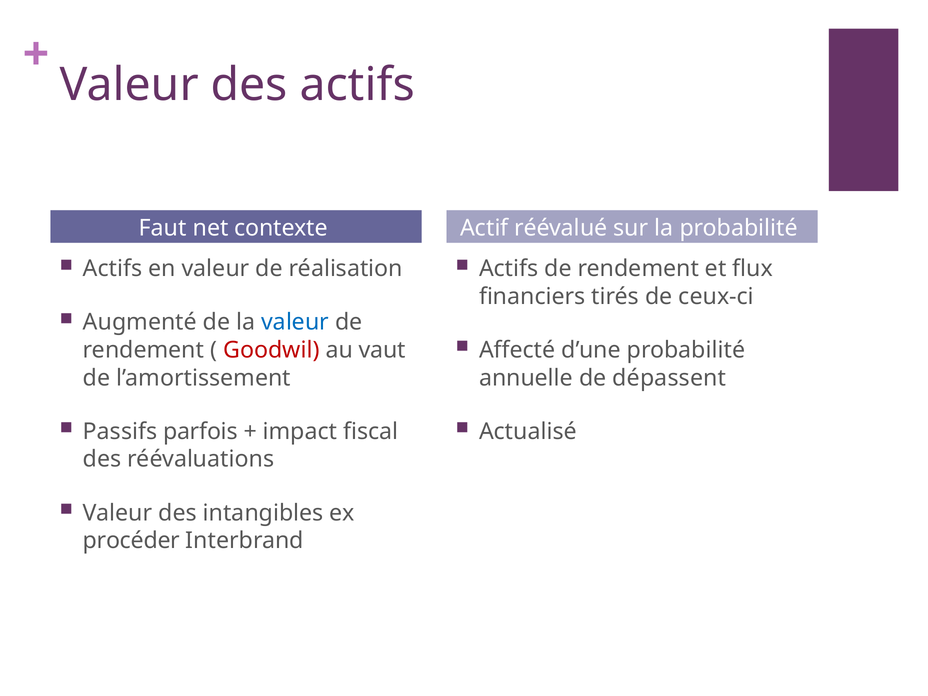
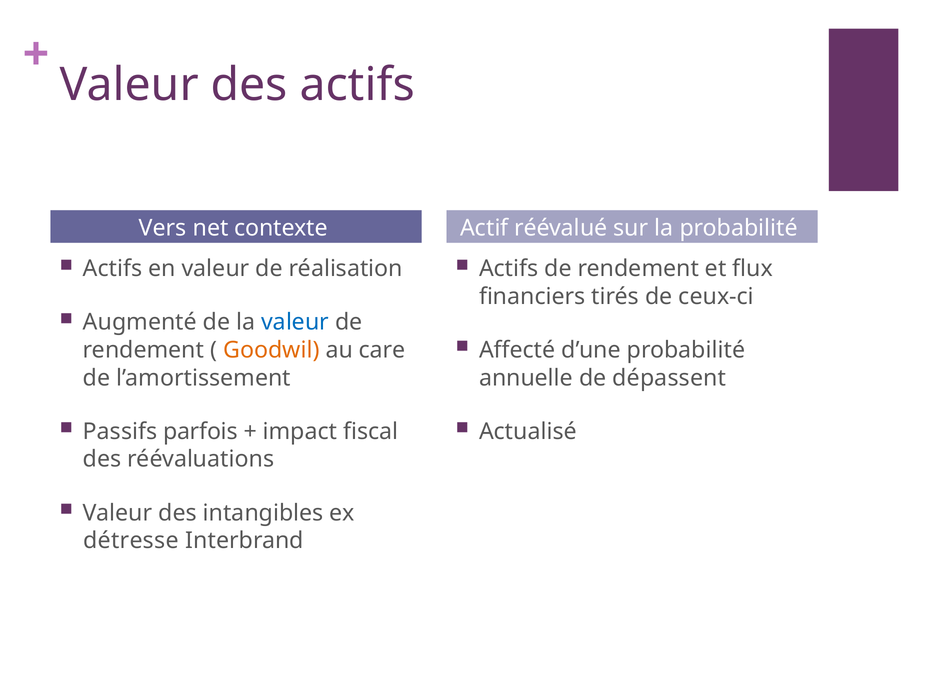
Faut: Faut -> Vers (163, 228)
Goodwil colour: red -> orange (271, 350)
vaut: vaut -> care (382, 350)
procéder: procéder -> détresse (131, 541)
